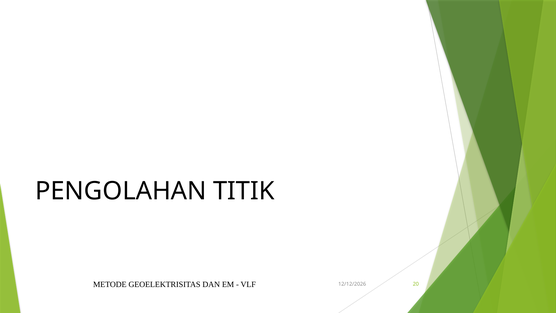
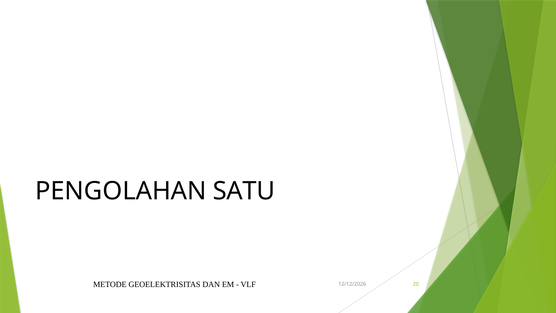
TITIK: TITIK -> SATU (244, 191)
